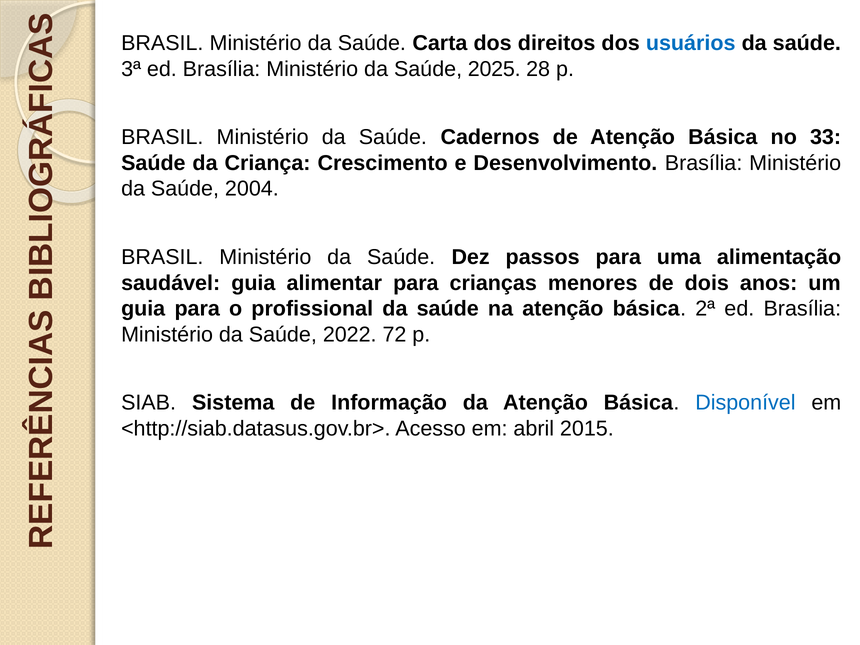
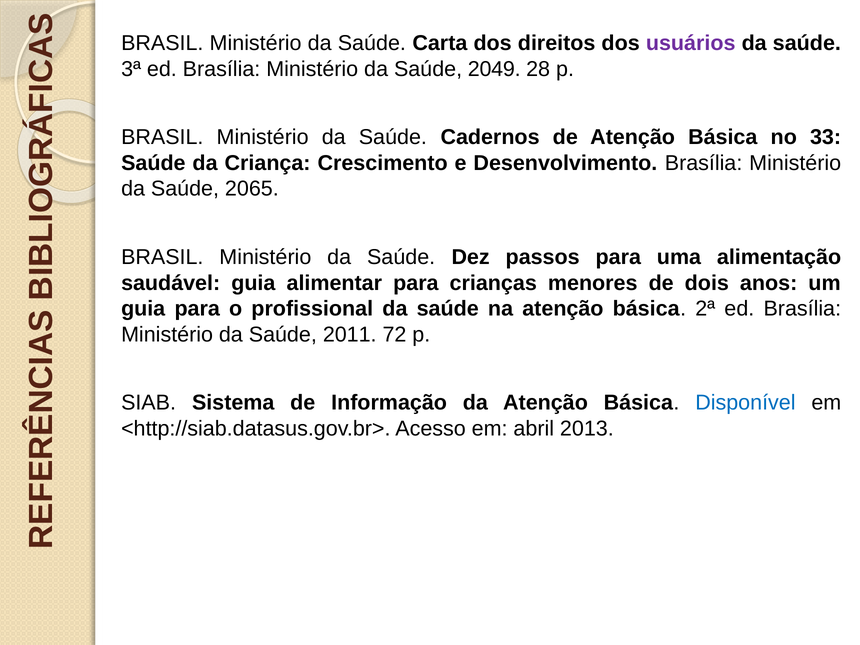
usuários colour: blue -> purple (691, 43)
2025: 2025 -> 2049 (494, 69)
2004: 2004 -> 2065 (252, 189)
2022: 2022 -> 2011 (350, 335)
2015: 2015 -> 2013 (587, 429)
